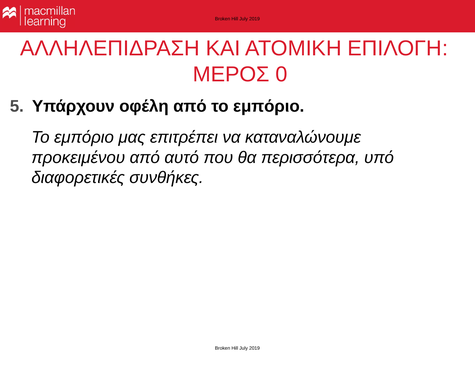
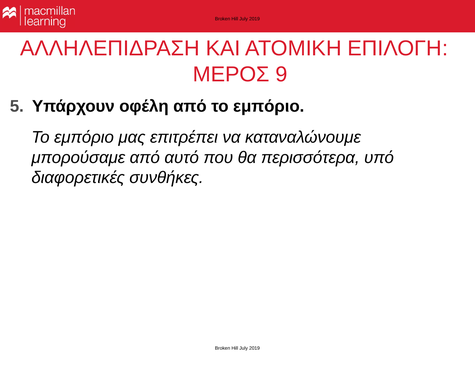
0: 0 -> 9 (282, 74)
προκειμένου: προκειμένου -> μπορούσαμε (78, 158)
